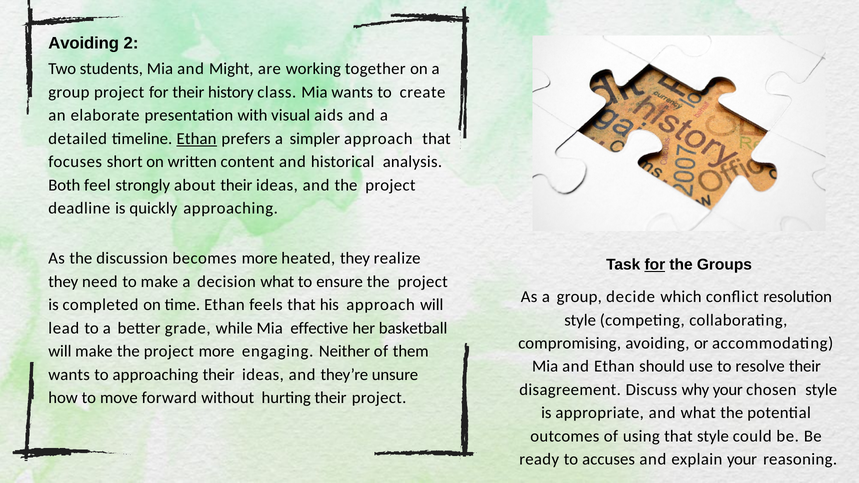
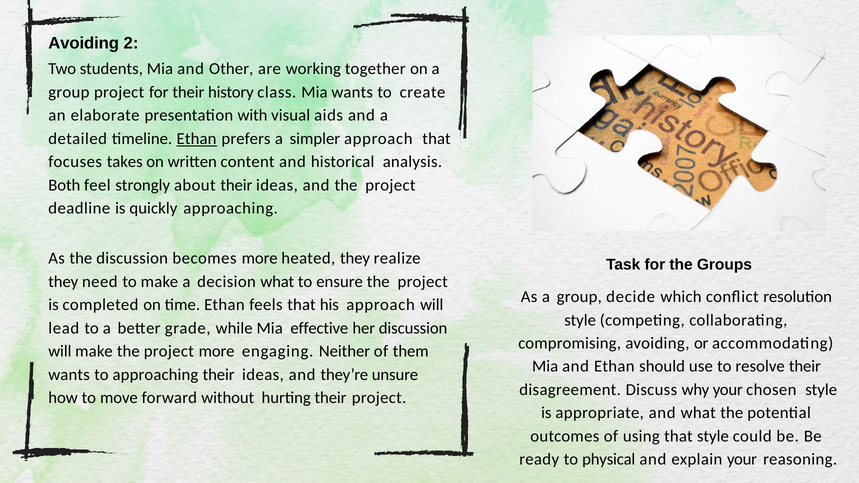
Might: Might -> Other (231, 69)
short: short -> takes (125, 162)
for underline: present -> none (655, 265)
her basketball: basketball -> discussion (413, 328)
accuses: accuses -> physical (609, 460)
